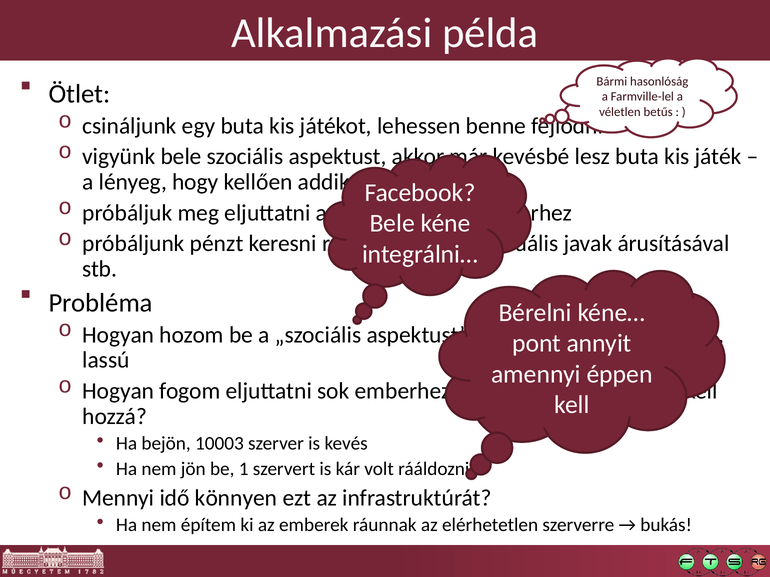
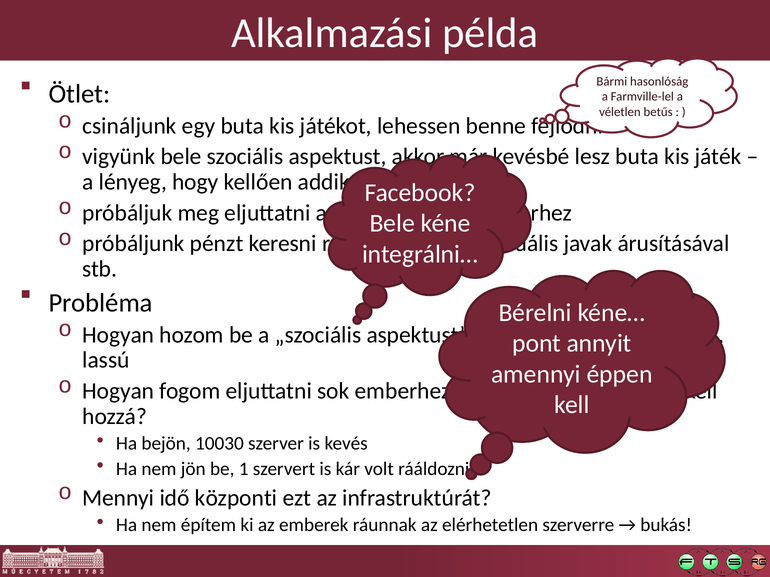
10003: 10003 -> 10030 (219, 444)
könnyen: könnyen -> központi (236, 498)
